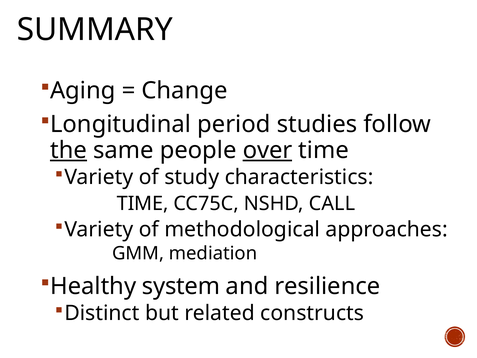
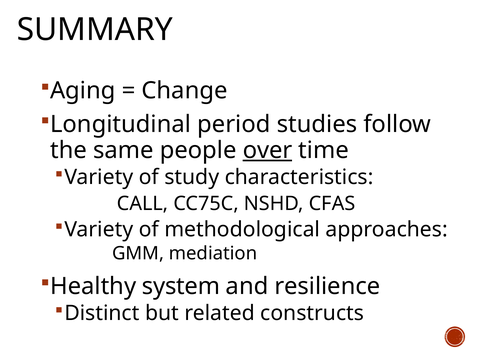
the underline: present -> none (68, 150)
TIME: TIME -> CALL (143, 203)
CALL: CALL -> CFAS (332, 203)
